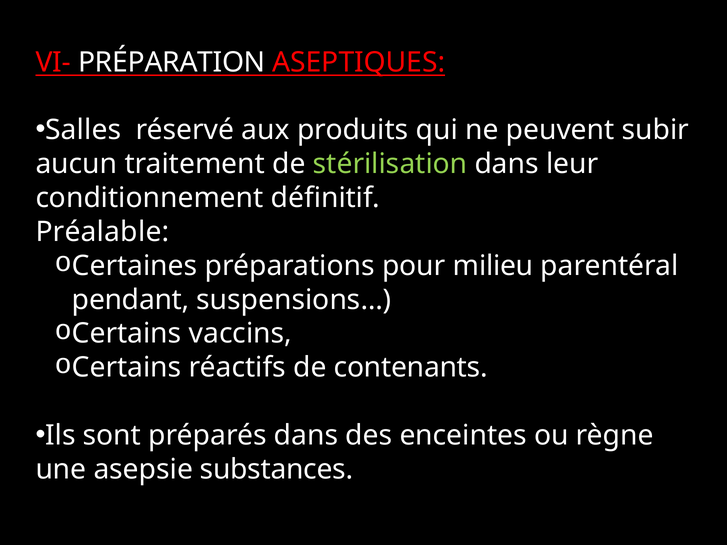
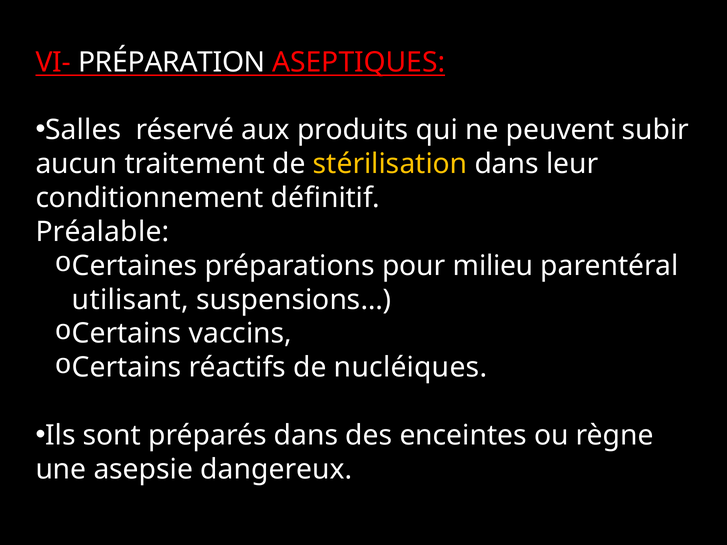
stérilisation colour: light green -> yellow (390, 164)
pendant: pendant -> utilisant (130, 300)
contenants: contenants -> nucléiques (410, 368)
substances: substances -> dangereux (276, 470)
